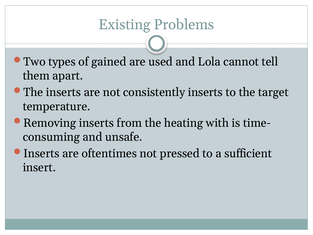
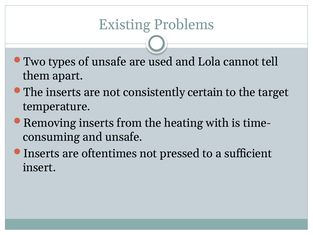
of gained: gained -> unsafe (109, 62)
consistently inserts: inserts -> certain (205, 92)
